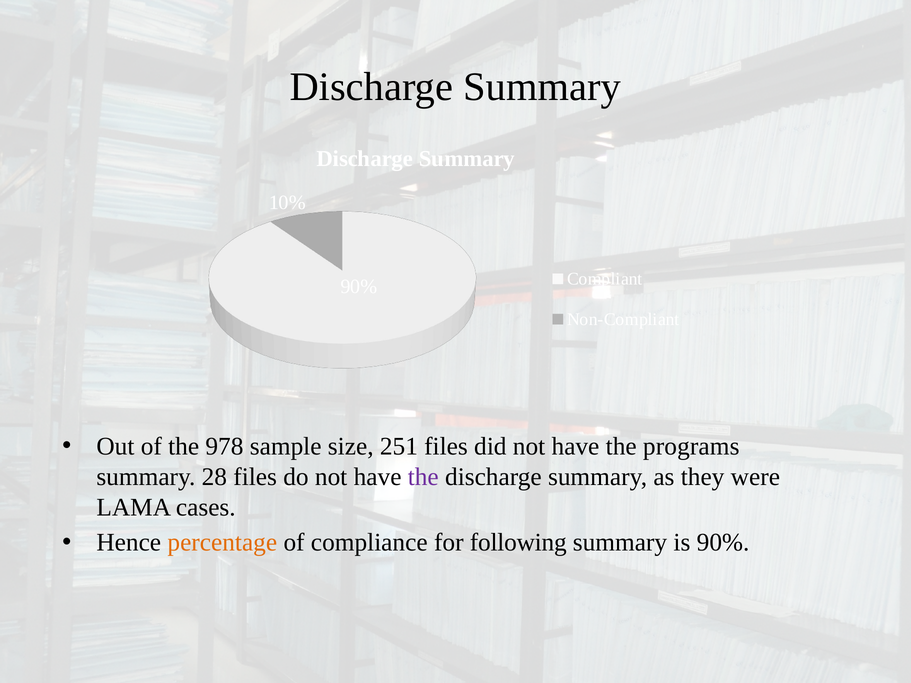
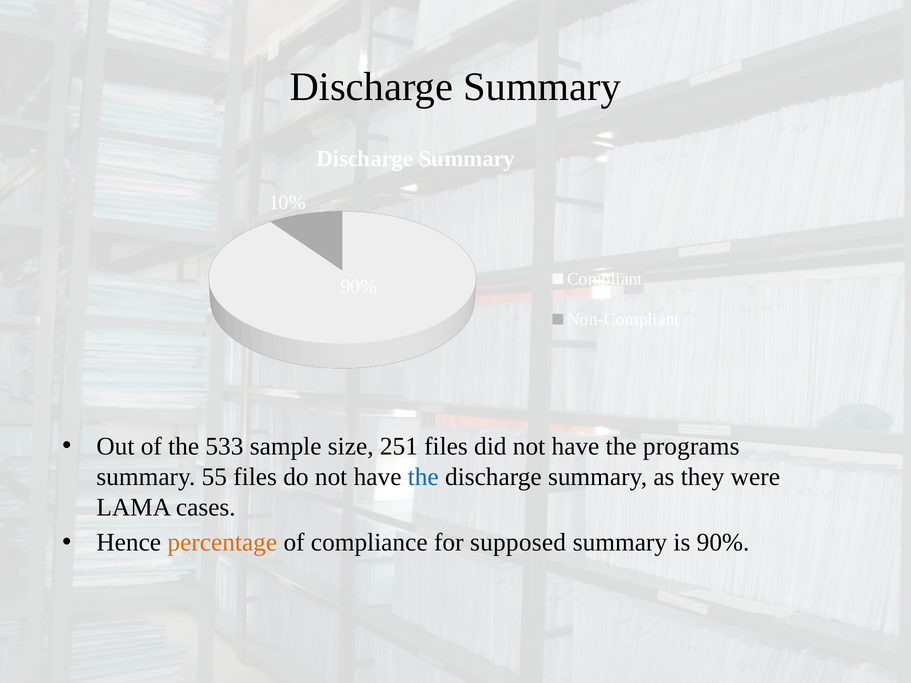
978: 978 -> 533 (224, 447)
28: 28 -> 55 (214, 477)
the colour: purple -> blue (423, 477)
following: following -> supposed (518, 543)
